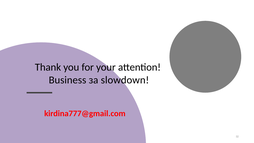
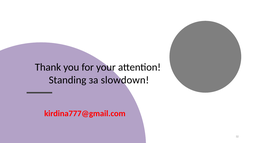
Business: Business -> Standing (68, 80)
